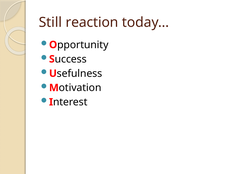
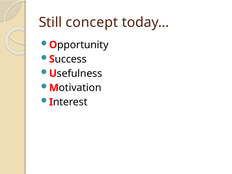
reaction: reaction -> concept (92, 22)
